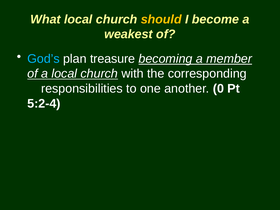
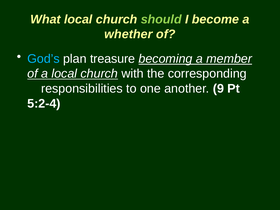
should colour: yellow -> light green (161, 19)
weakest: weakest -> whether (128, 34)
0: 0 -> 9 (218, 89)
